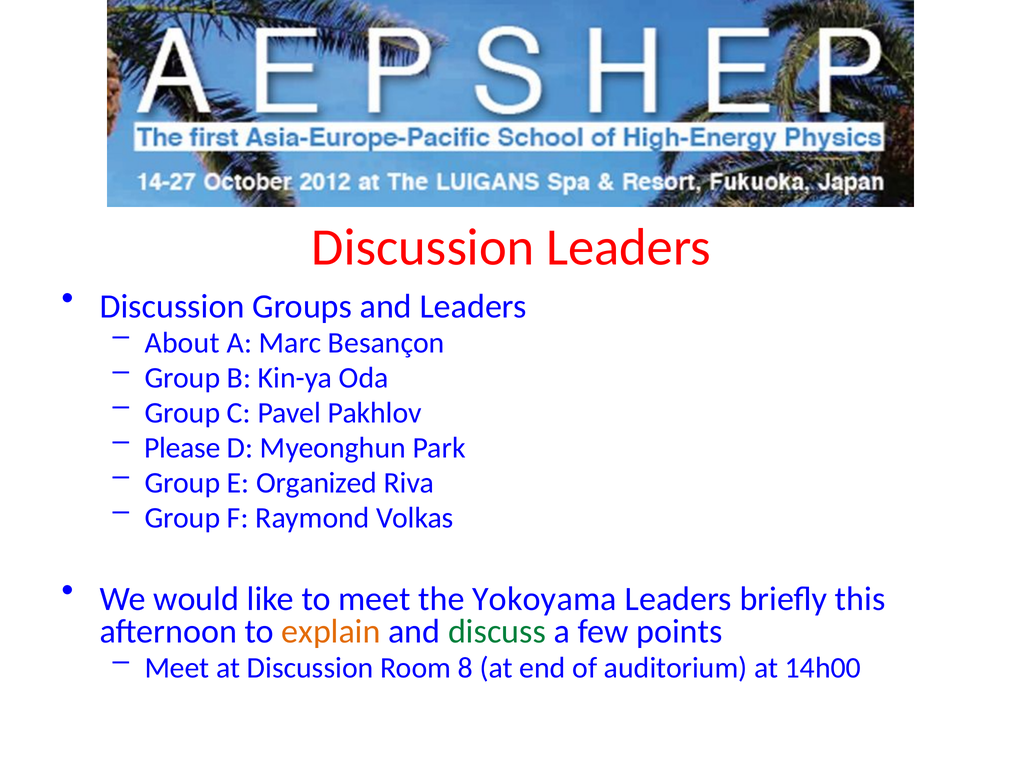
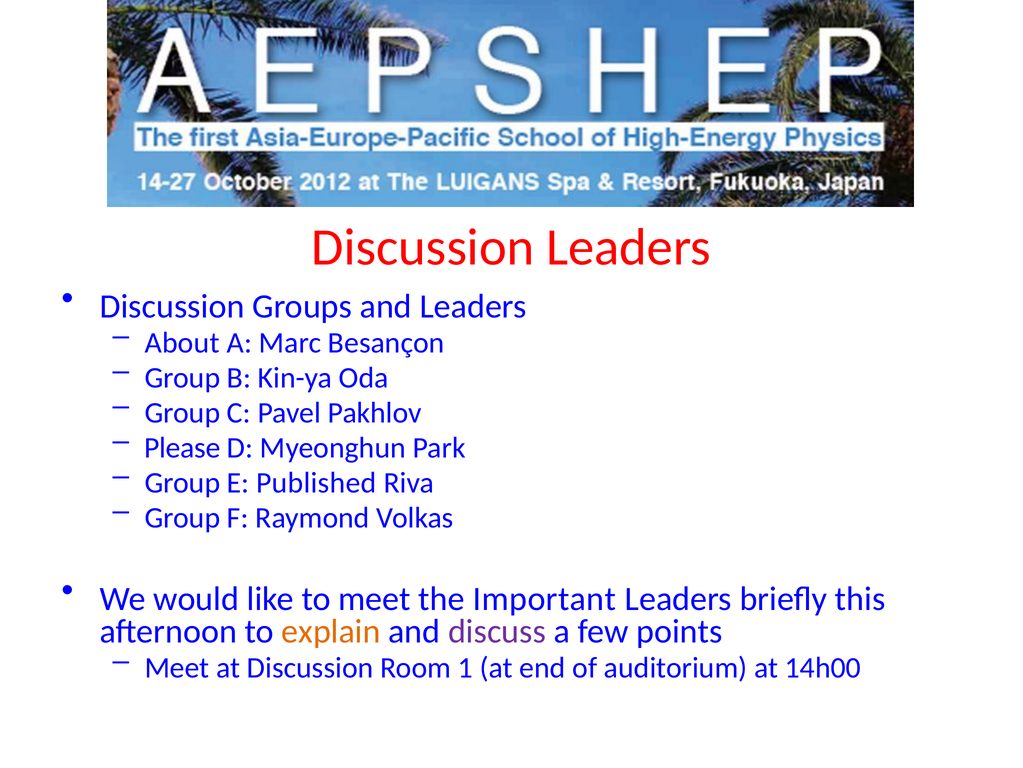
Organized: Organized -> Published (316, 483)
Yokoyama: Yokoyama -> Important (544, 598)
discuss colour: green -> purple (497, 631)
8: 8 -> 1 (465, 667)
